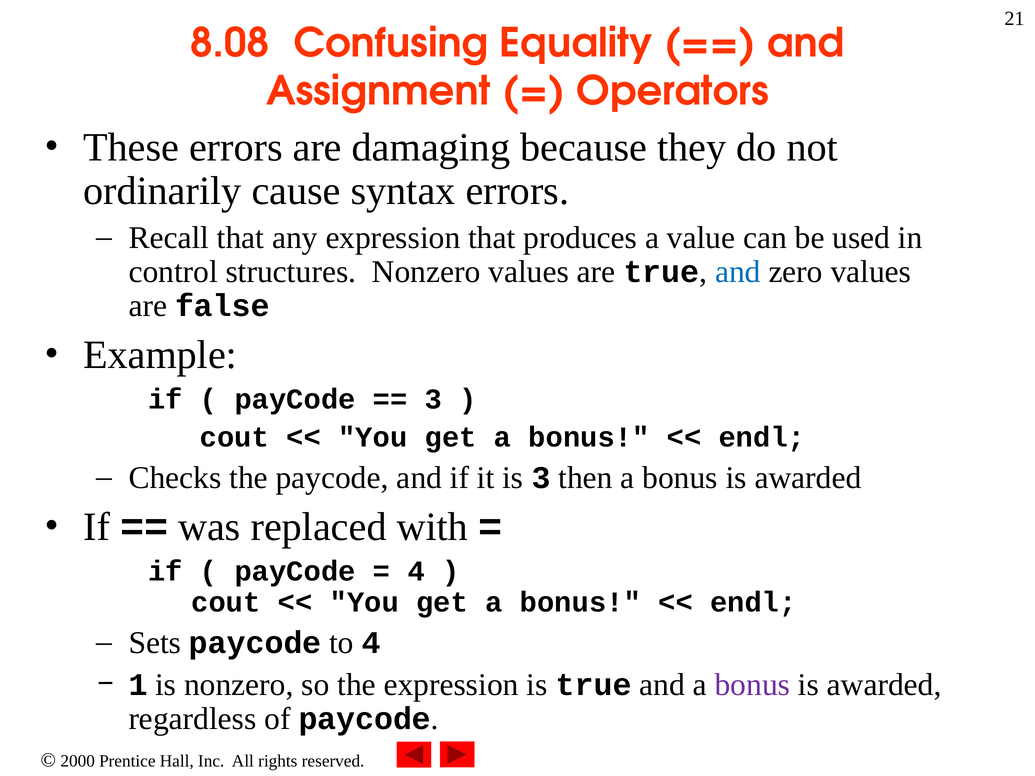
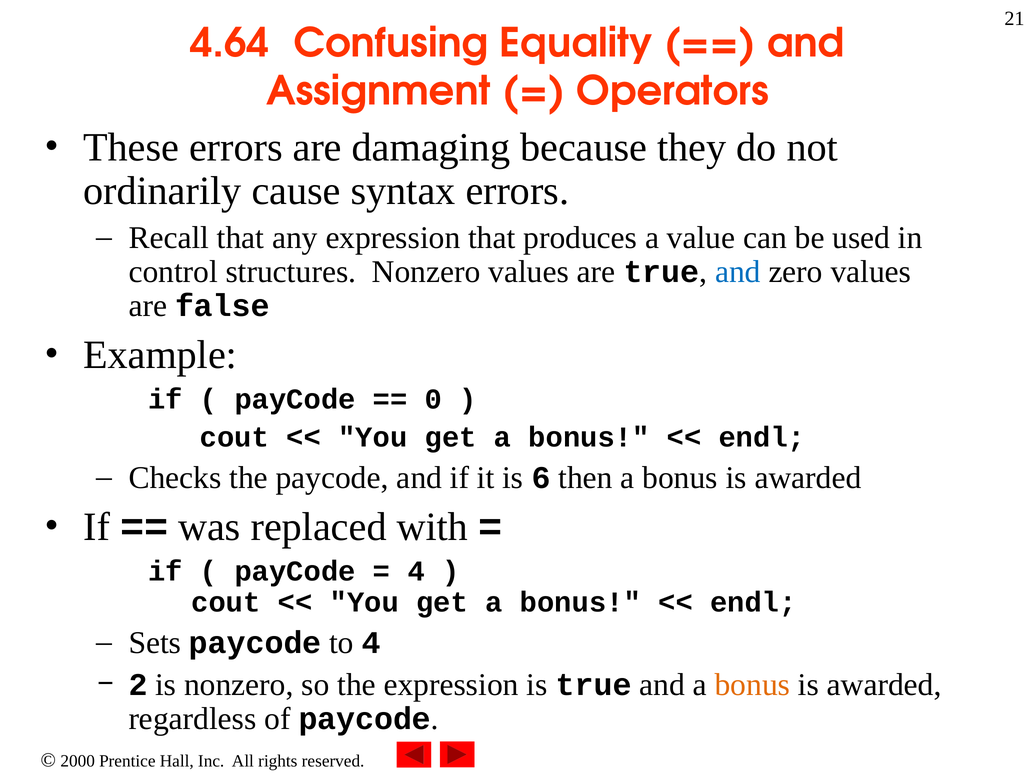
8.08: 8.08 -> 4.64 (230, 43)
3: 3 -> 0 (433, 399)
is 3: 3 -> 6 (541, 478)
1: 1 -> 2 (138, 685)
bonus colour: purple -> orange (752, 685)
